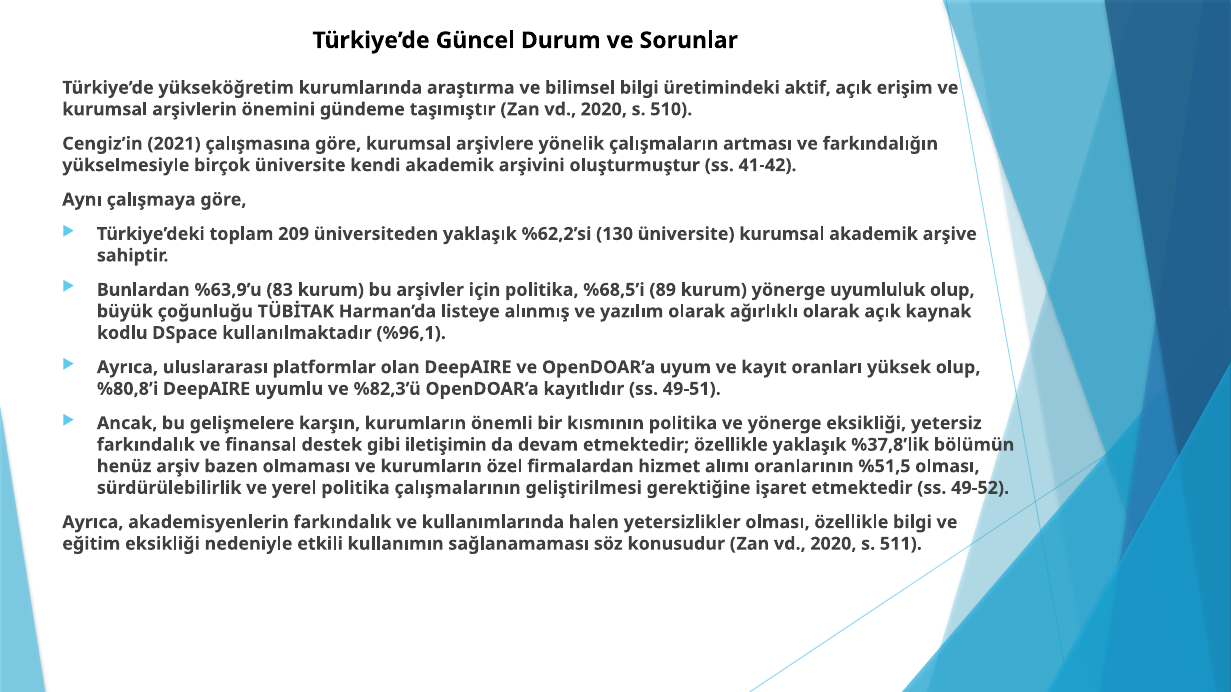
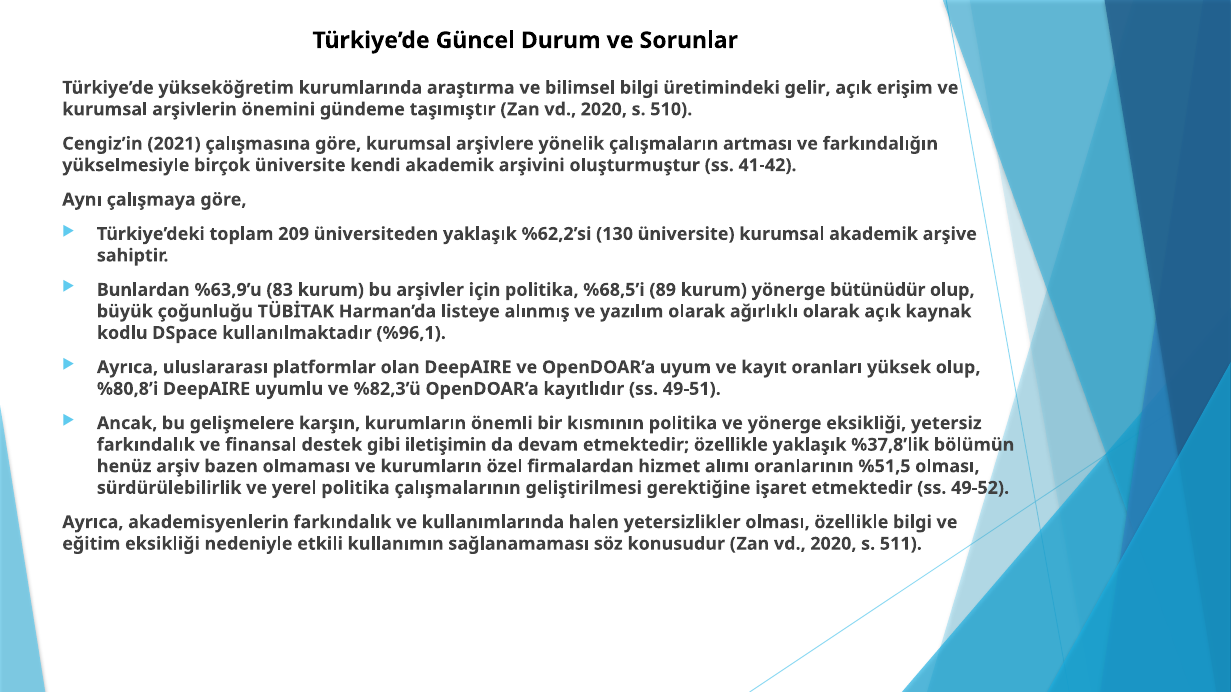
aktif: aktif -> gelir (808, 88)
uyumluluk: uyumluluk -> bütünüdür (878, 290)
